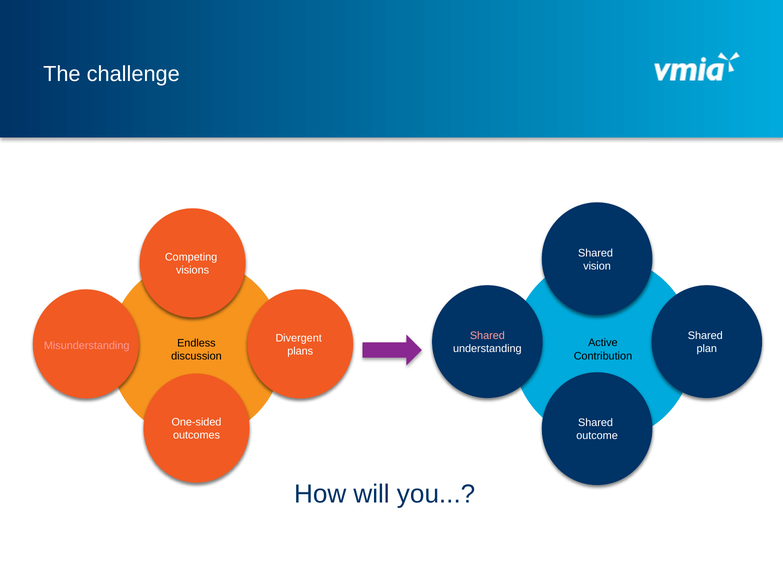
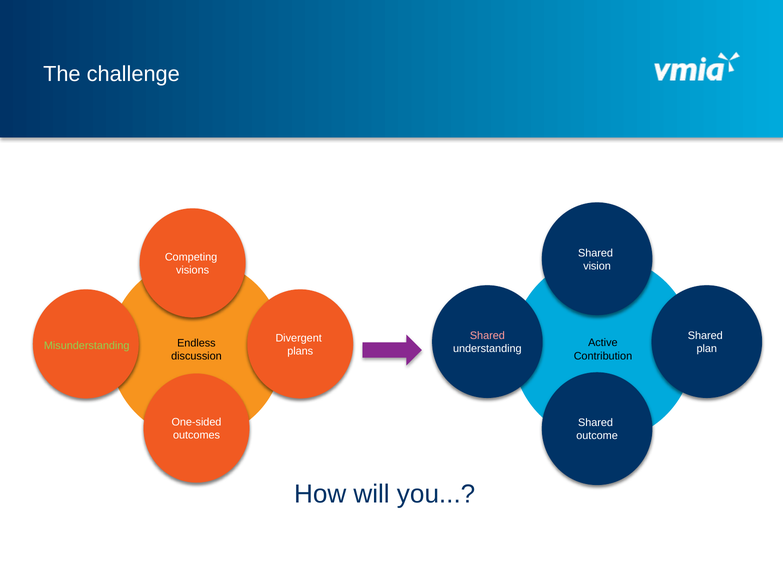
Misunderstanding colour: pink -> light green (87, 346)
